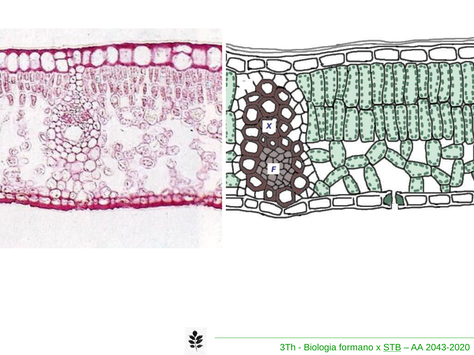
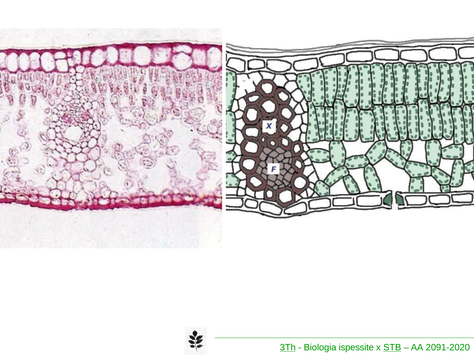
3Th underline: none -> present (288, 348)
formano: formano -> ispessite (356, 348)
2043-2020: 2043-2020 -> 2091-2020 (448, 348)
